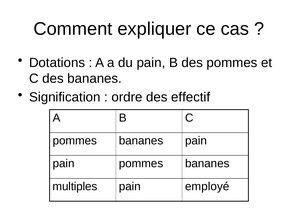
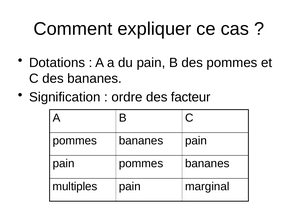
effectif: effectif -> facteur (191, 97)
employé: employé -> marginal (207, 186)
